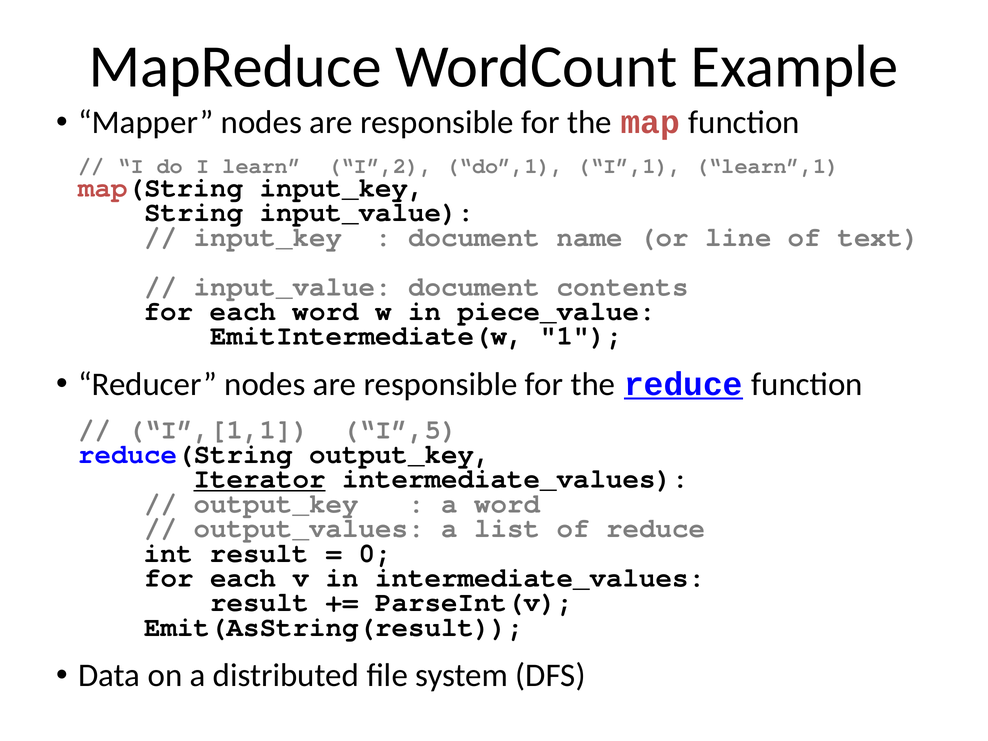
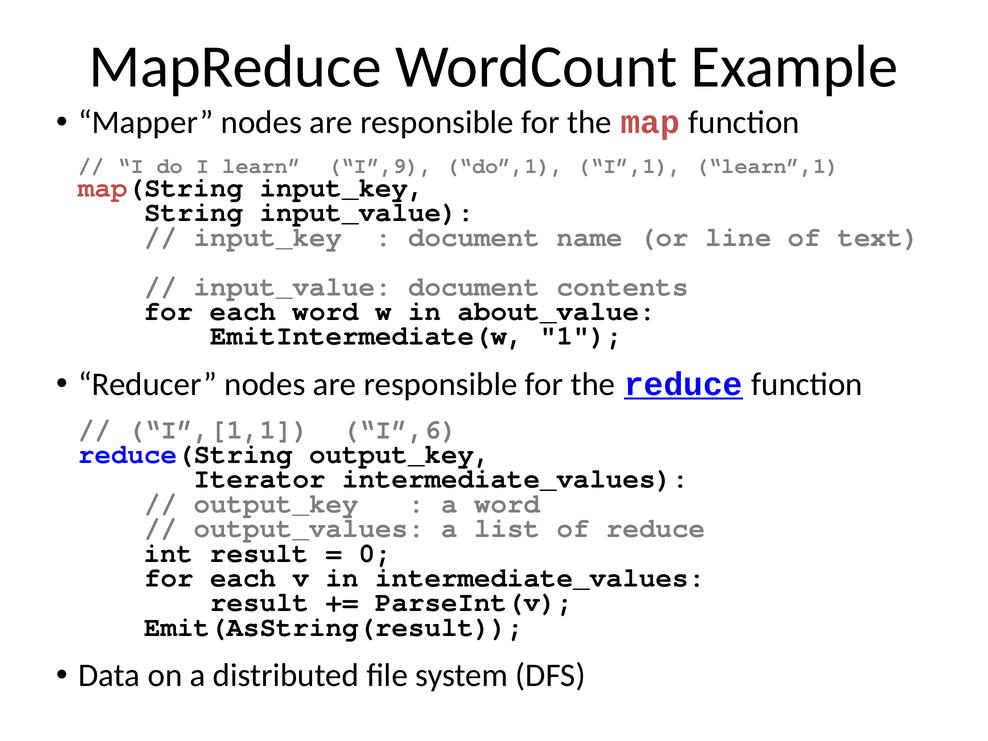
I”,2: I”,2 -> I”,9 (380, 166)
piece_value: piece_value -> about_value (557, 311)
I”,5: I”,5 -> I”,6 (400, 430)
Iterator underline: present -> none (260, 479)
